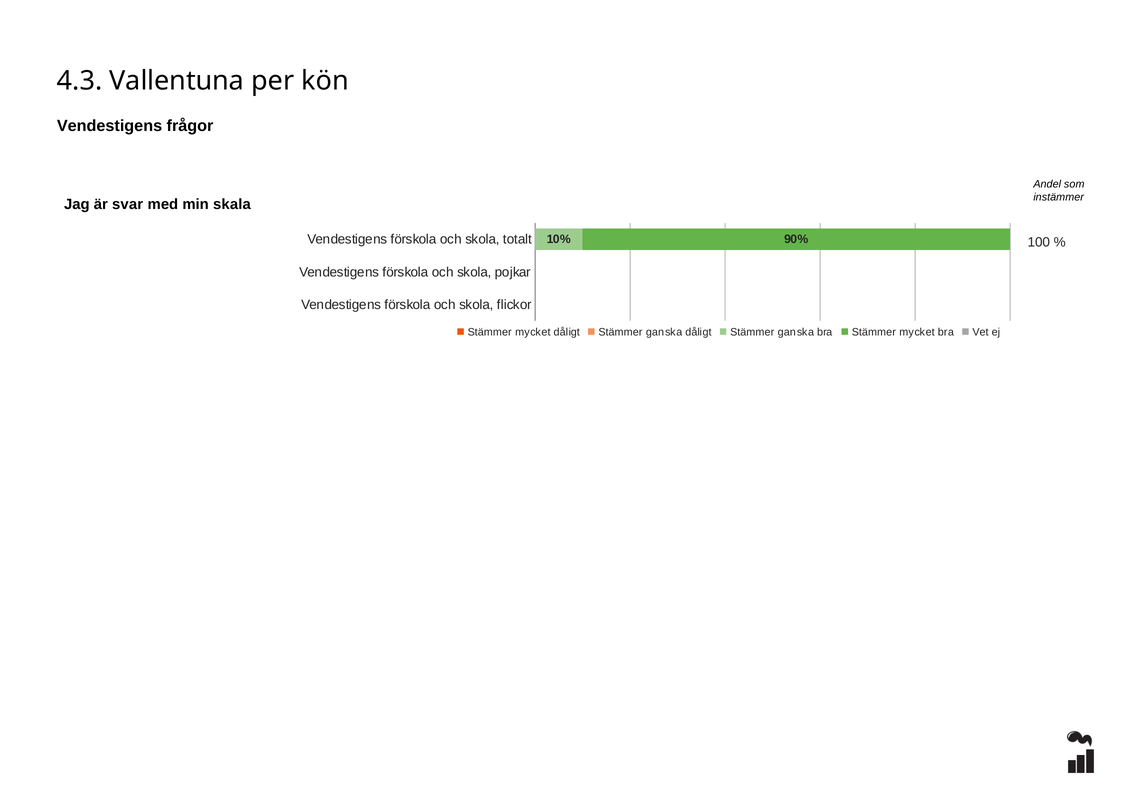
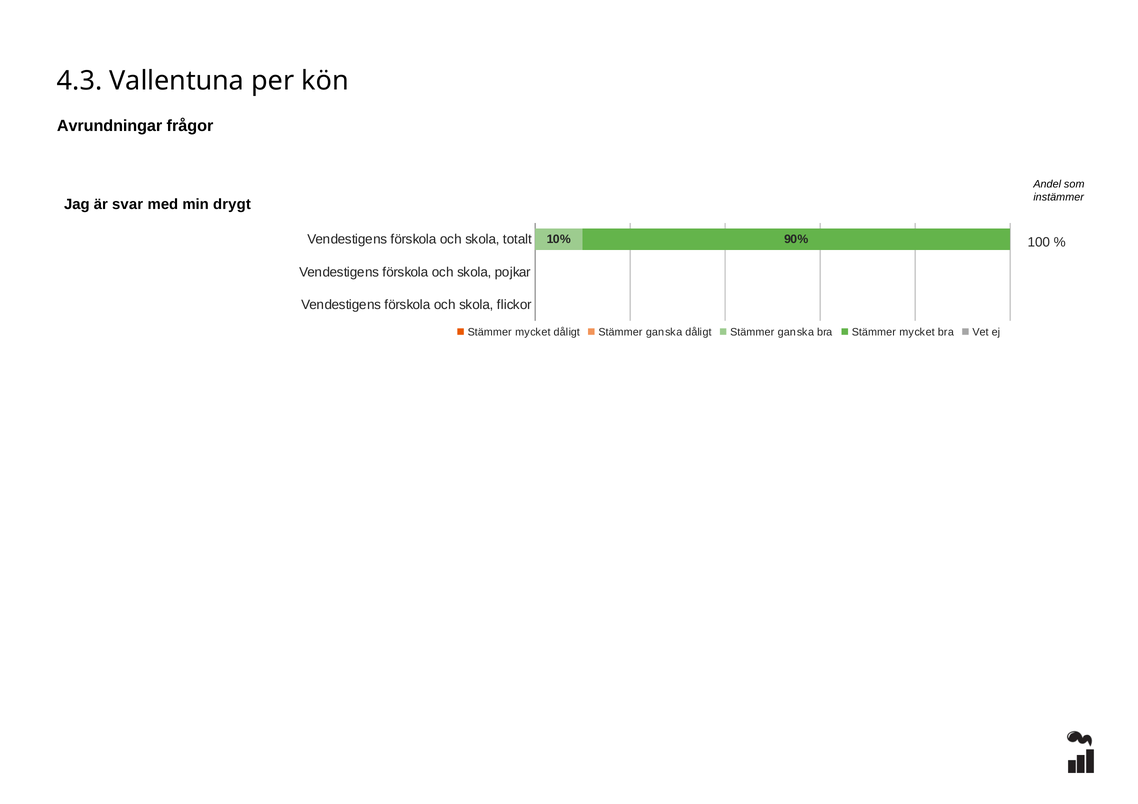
Vendestigens: Vendestigens -> Avrundningar (110, 126)
skala: skala -> drygt (232, 205)
